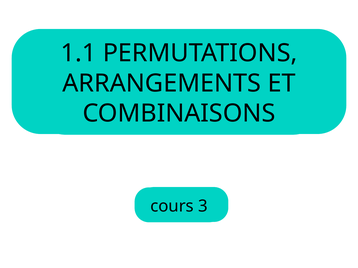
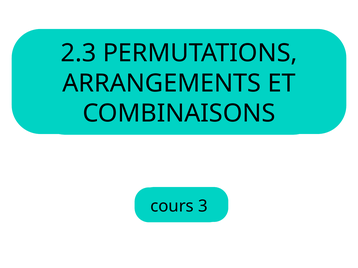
1.1: 1.1 -> 2.3 (78, 53)
